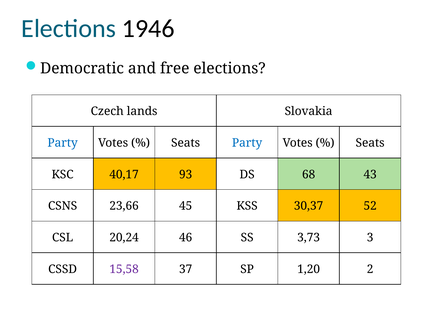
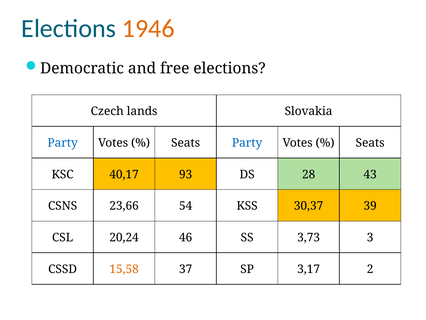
1946 colour: black -> orange (148, 29)
68: 68 -> 28 (309, 174)
45: 45 -> 54 (186, 206)
52: 52 -> 39 (370, 206)
15,58 colour: purple -> orange (124, 269)
1,20: 1,20 -> 3,17 (309, 269)
